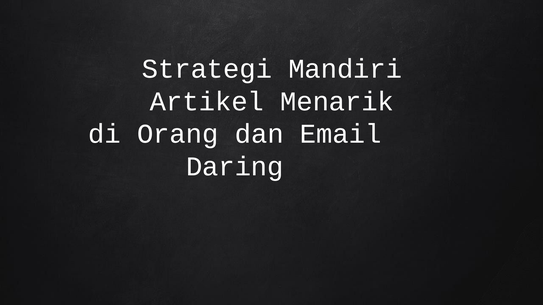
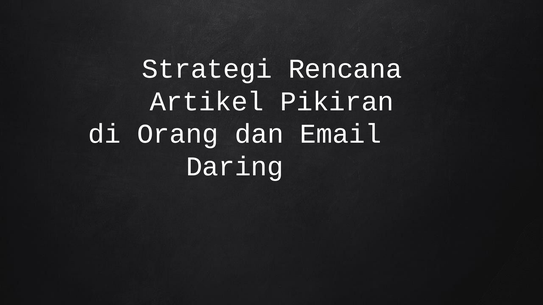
Mandiri: Mandiri -> Rencana (345, 69)
Menarik: Menarik -> Pikiran (337, 102)
